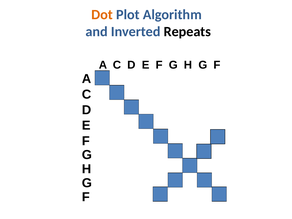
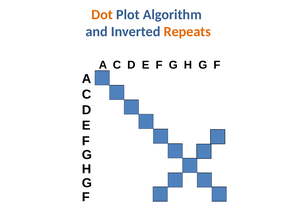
Repeats colour: black -> orange (187, 32)
